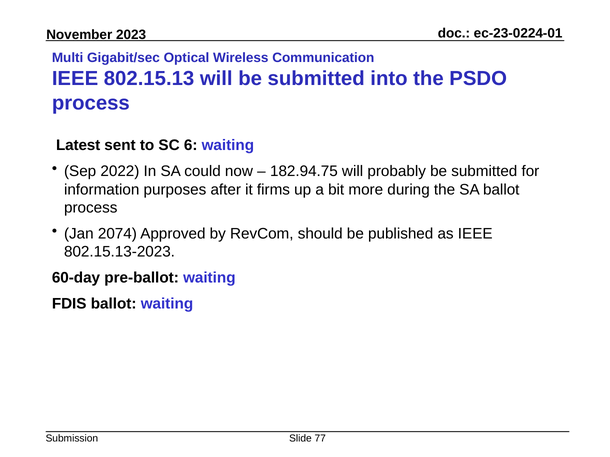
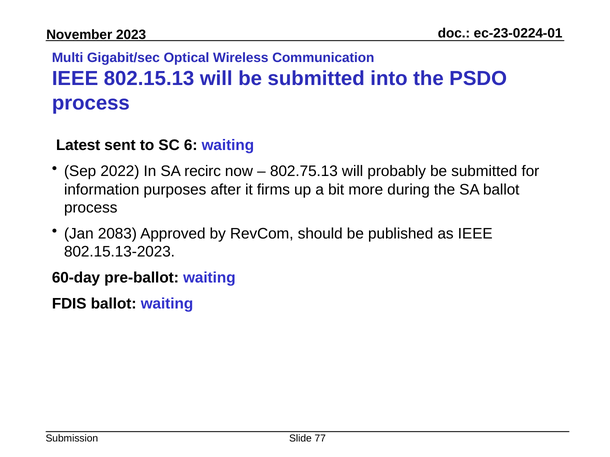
could: could -> recirc (203, 171)
182.94.75: 182.94.75 -> 802.75.13 (304, 171)
2074: 2074 -> 2083 (117, 234)
